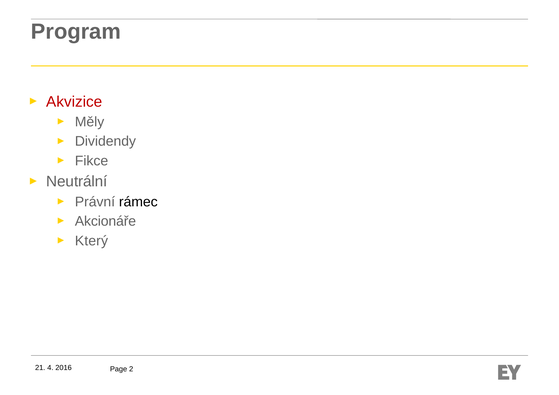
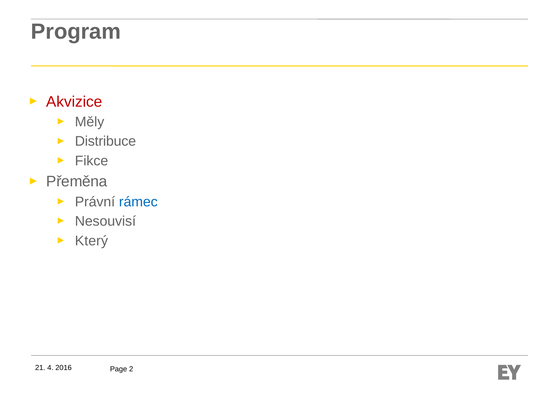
Dividendy: Dividendy -> Distribuce (105, 141)
Neutrální: Neutrální -> Přeměna (77, 182)
rámec colour: black -> blue (138, 202)
Akcionáře: Akcionáře -> Nesouvisí (105, 221)
